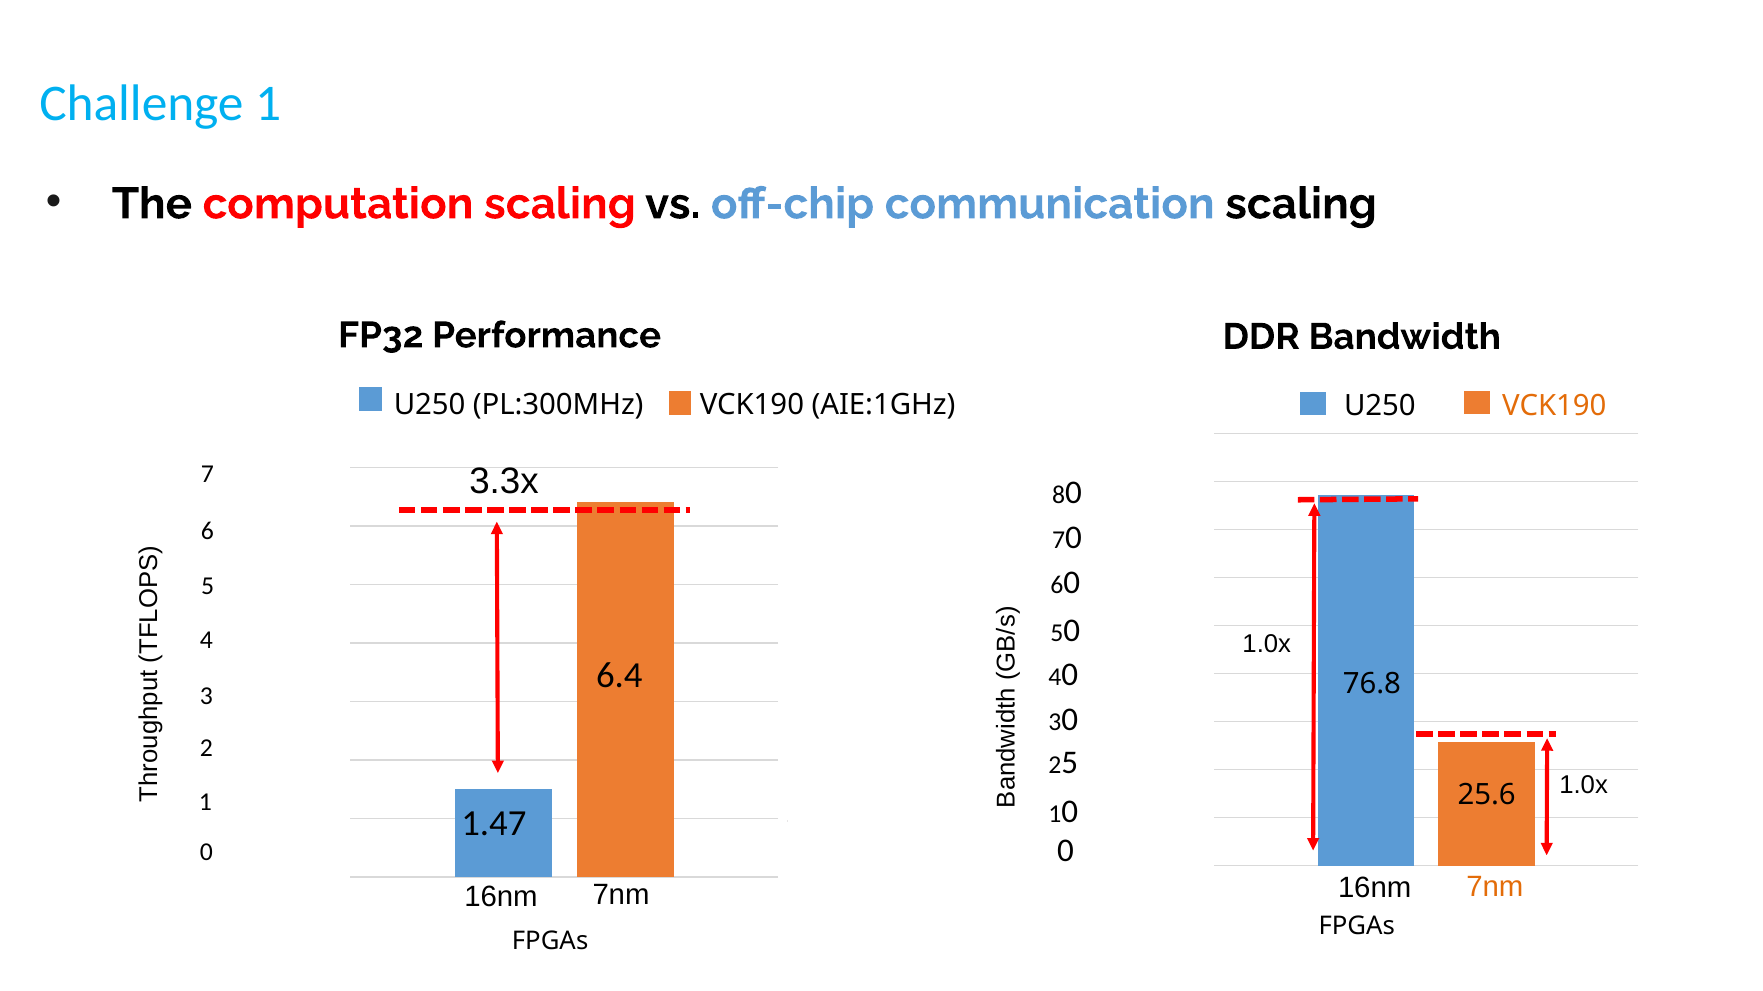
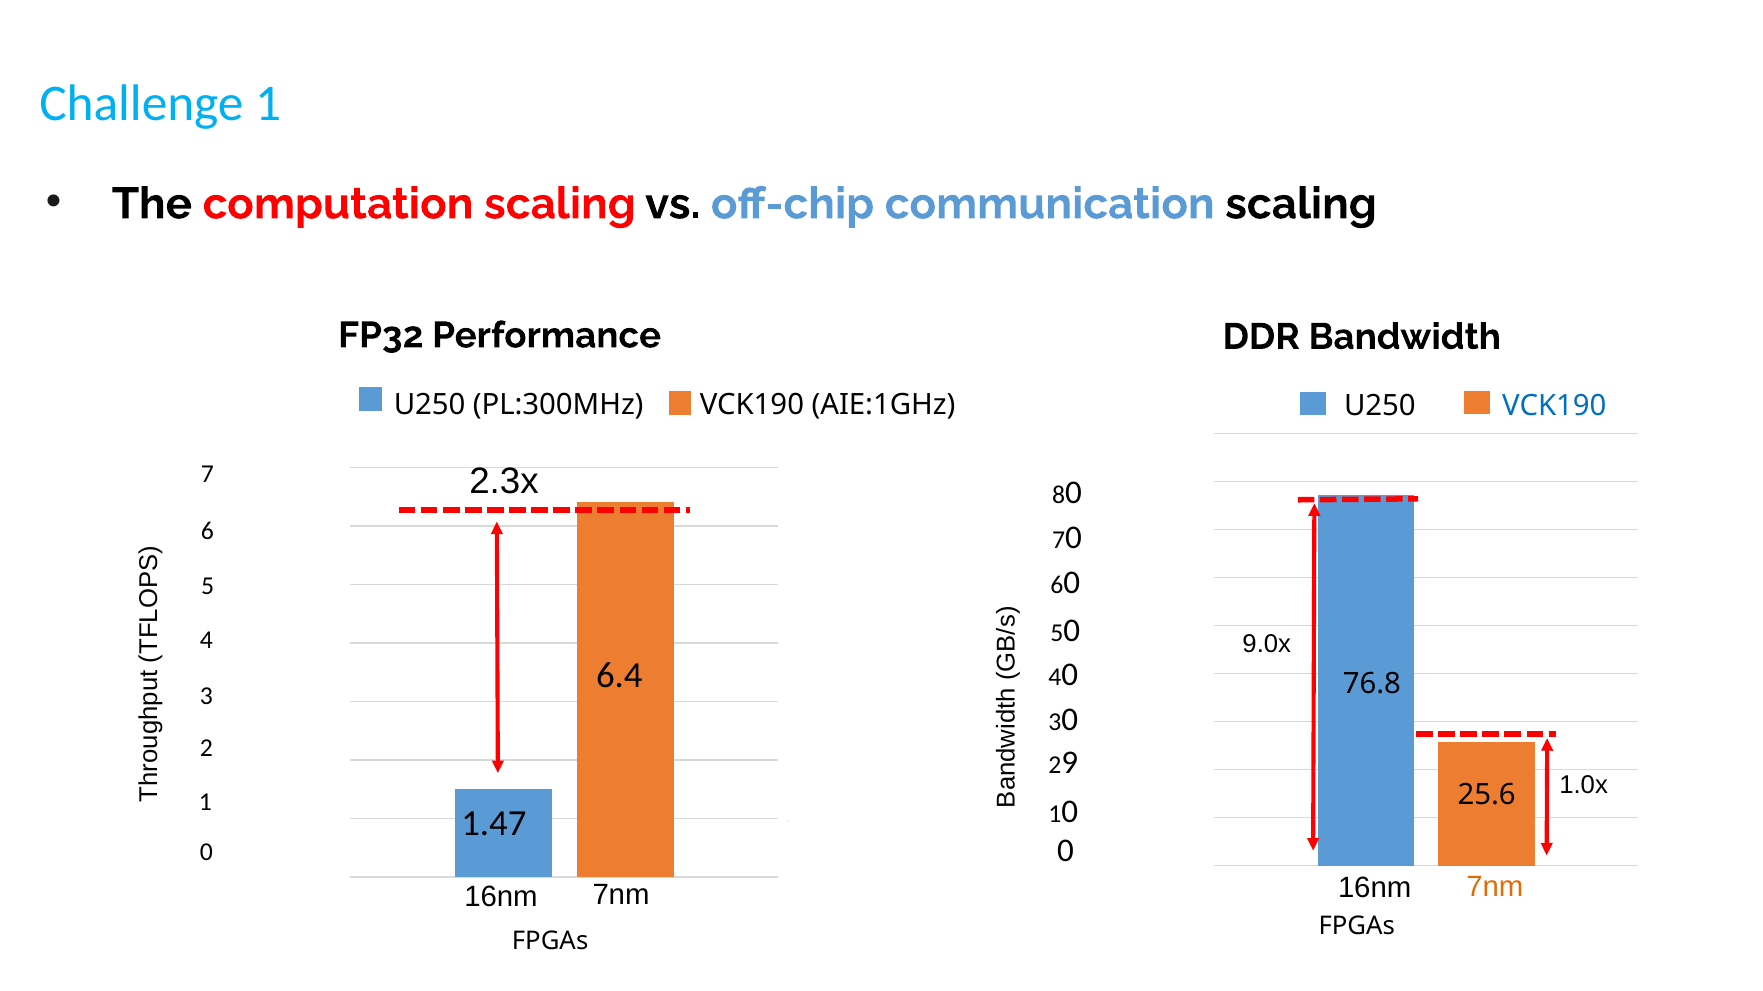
VCK190 colour: orange -> blue (1554, 406)
3.3x: 3.3x -> 2.3x (504, 482)
1.0x: 1.0x -> 9.0x (1267, 644)
2 5: 5 -> 9 (1070, 763)
